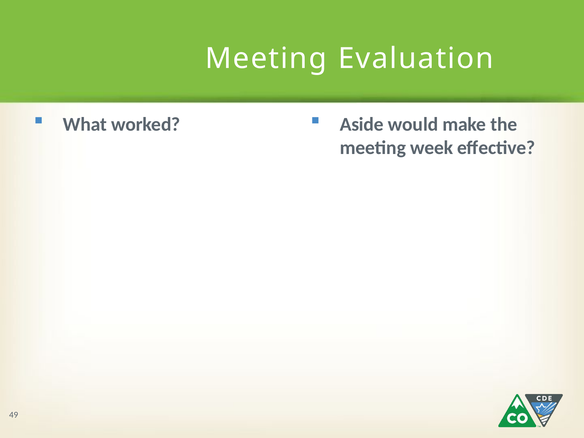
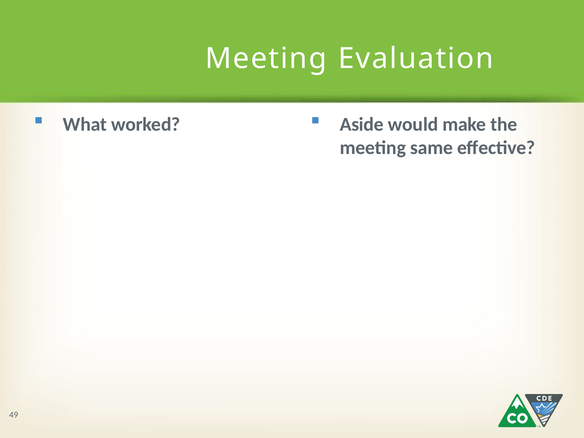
week: week -> same (432, 148)
